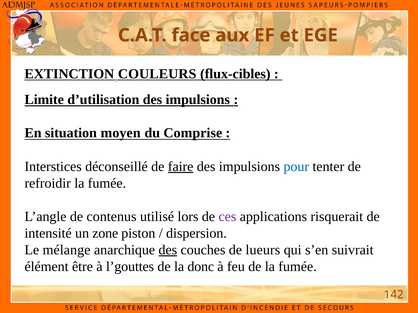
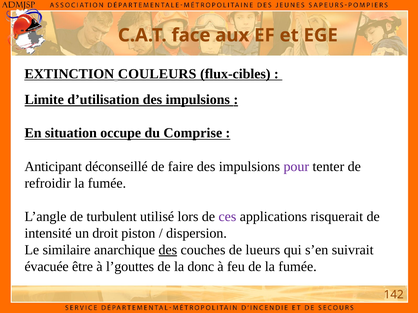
moyen: moyen -> occupe (121, 133)
Interstices: Interstices -> Anticipant (53, 167)
faire underline: present -> none (181, 167)
pour colour: blue -> purple (296, 167)
contenus: contenus -> turbulent (112, 217)
zone: zone -> droit (105, 234)
mélange: mélange -> similaire (67, 250)
élément: élément -> évacuée (47, 267)
